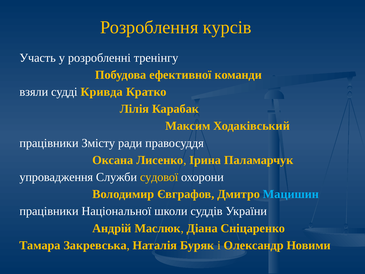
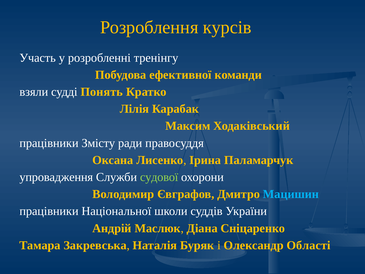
Кривда: Кривда -> Понять (102, 92)
судової colour: yellow -> light green (159, 177)
Новими: Новими -> Області (309, 245)
